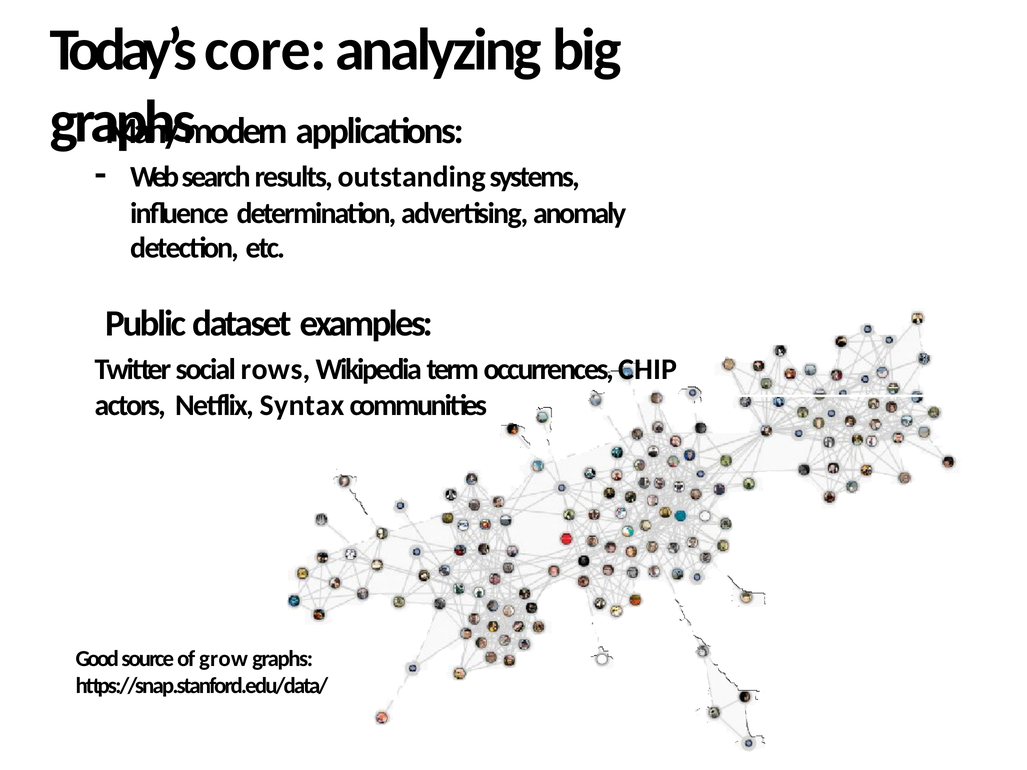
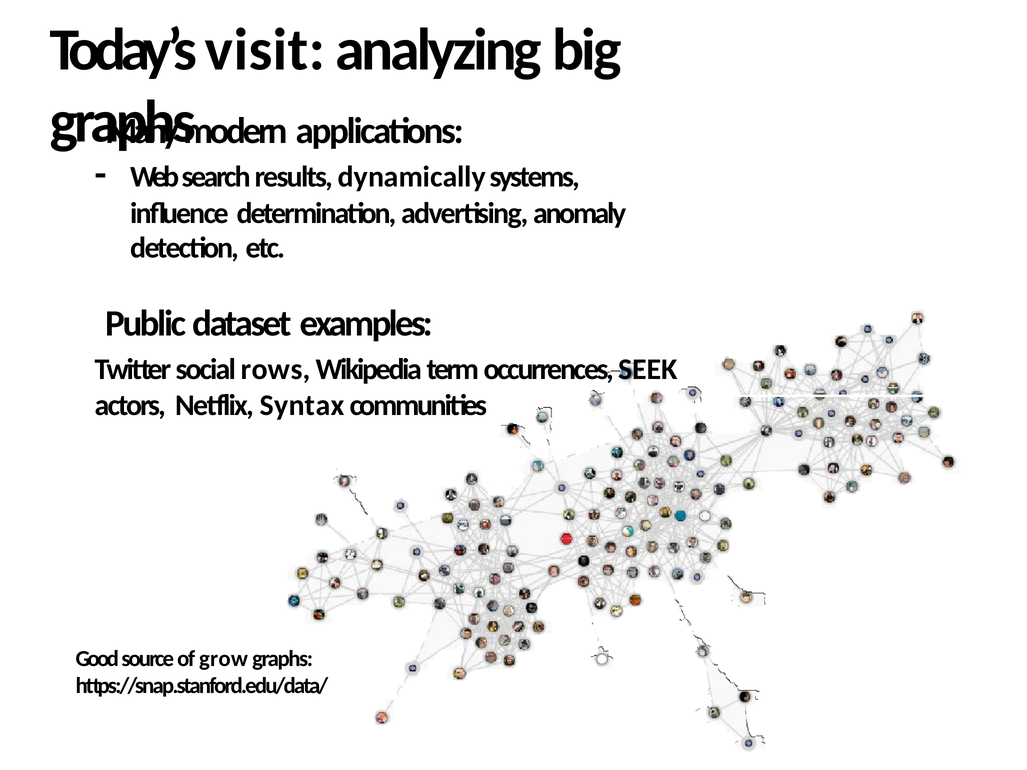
core: core -> visit (265, 50)
outstanding: outstanding -> dynamically (412, 177)
CHIP: CHIP -> SEEK (648, 369)
